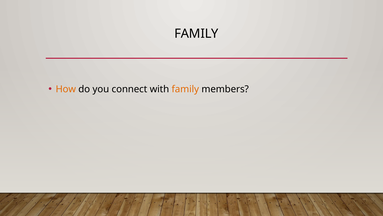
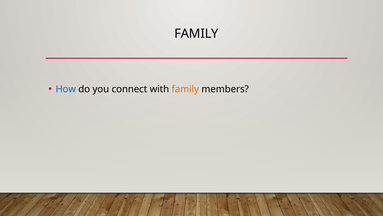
How colour: orange -> blue (66, 89)
